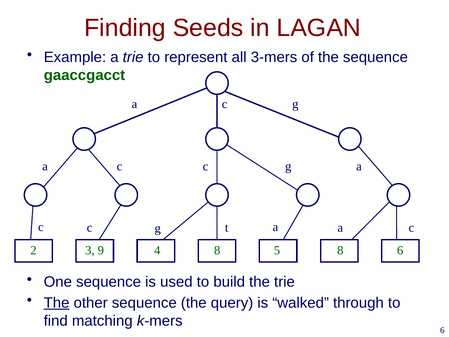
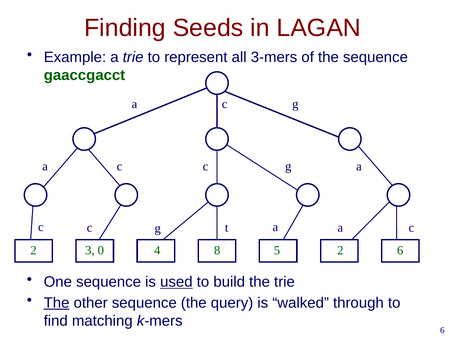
9: 9 -> 0 (101, 250)
8 8: 8 -> 2 (340, 250)
used underline: none -> present (176, 282)
